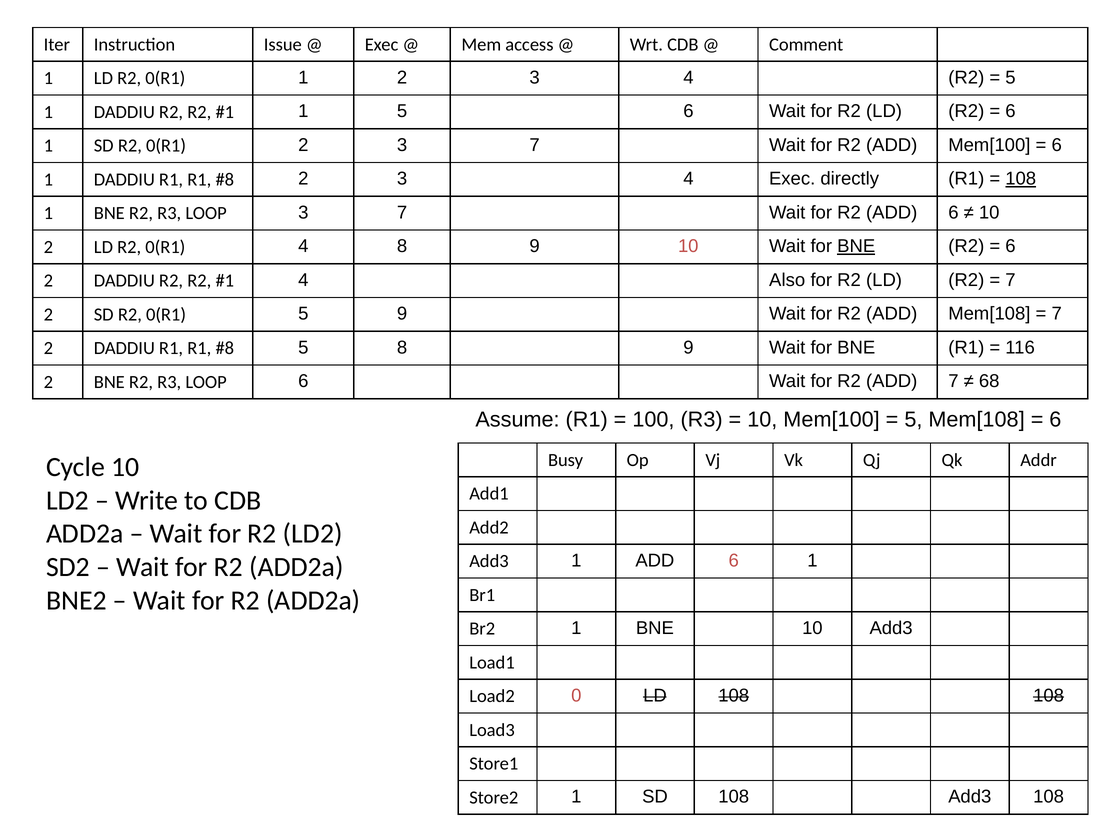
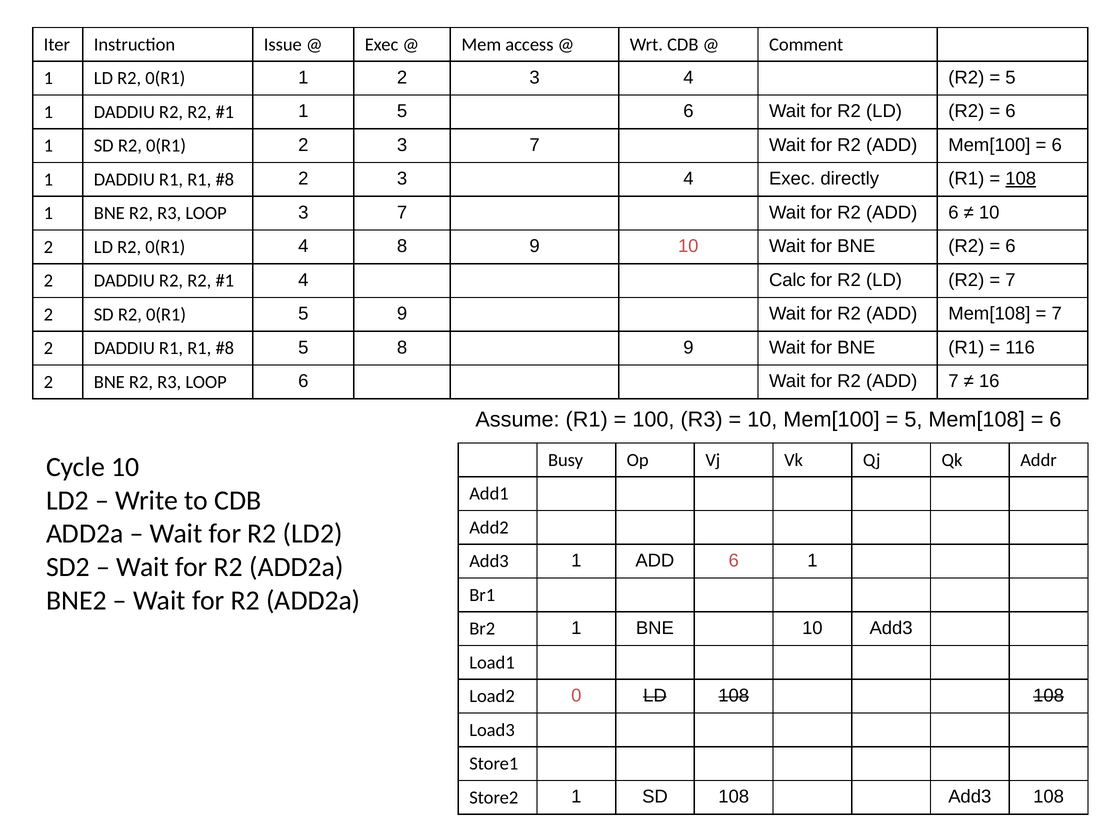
BNE underline: present -> none (856, 246)
Also: Also -> Calc (787, 280)
68: 68 -> 16 (989, 381)
